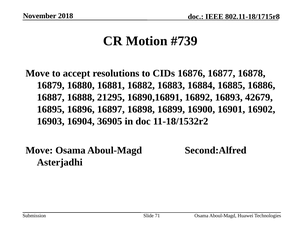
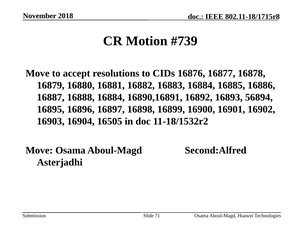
16888 21295: 21295 -> 16884 (111, 98)
42679: 42679 -> 56894 (259, 98)
36905: 36905 -> 16505 (110, 122)
